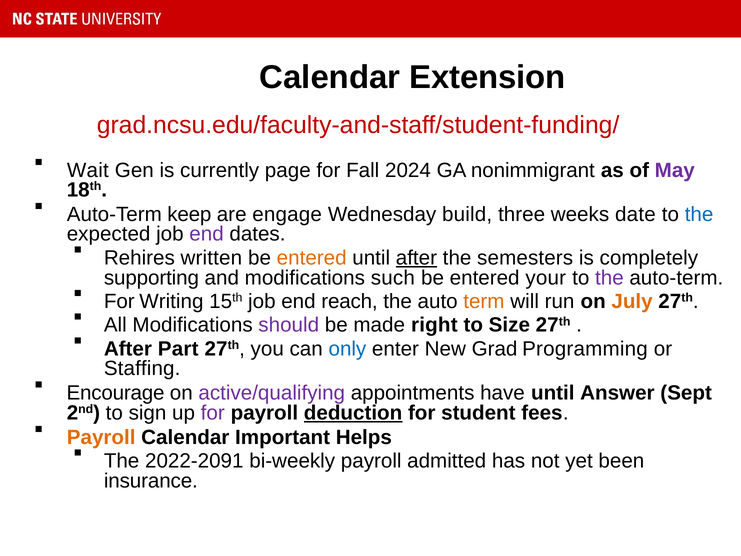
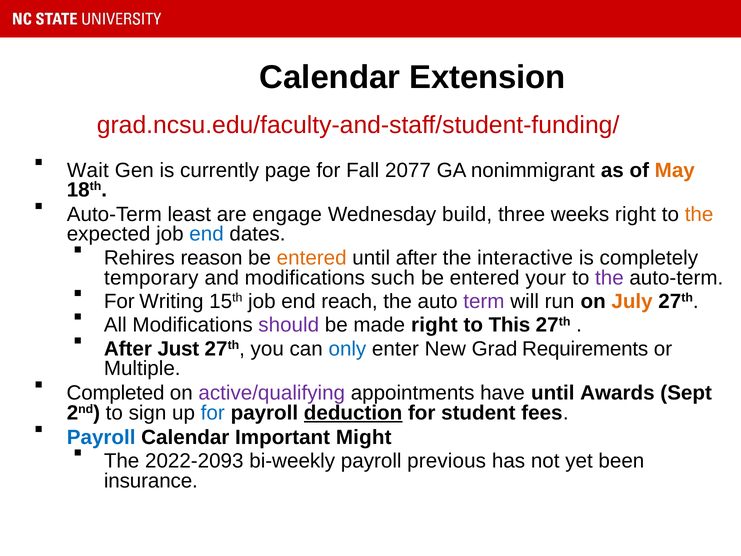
2024: 2024 -> 2077 (408, 170)
May colour: purple -> orange (675, 170)
keep: keep -> least (189, 214)
weeks date: date -> right (635, 214)
the colour: blue -> orange (699, 214)
end colour: purple -> blue (207, 234)
written: written -> reason (212, 258)
after underline: present -> none (416, 258)
semesters: semesters -> interactive (525, 258)
supporting: supporting -> temporary (151, 278)
term colour: orange -> purple (484, 301)
Size: Size -> This (509, 325)
Part: Part -> Just (178, 349)
Programming: Programming -> Requirements (585, 349)
Staffing: Staffing -> Multiple (142, 369)
Encourage: Encourage -> Completed (116, 393)
Answer: Answer -> Awards (617, 393)
for colour: purple -> blue (213, 413)
Payroll colour: orange -> blue (101, 437)
Helps: Helps -> Might (364, 437)
2022-2091: 2022-2091 -> 2022-2093 (194, 461)
admitted: admitted -> previous (447, 461)
